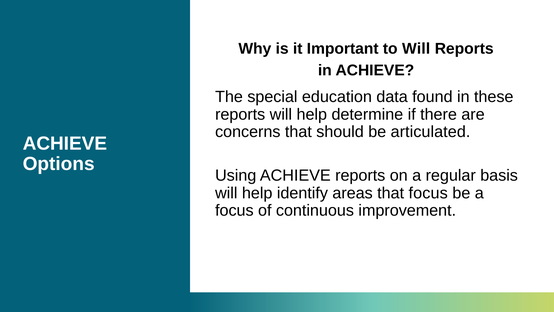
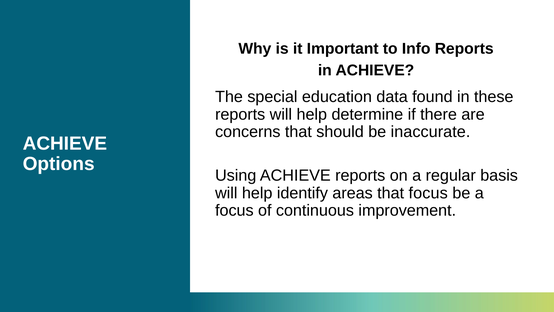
to Will: Will -> Info (416, 49)
articulated: articulated -> inaccurate (431, 132)
